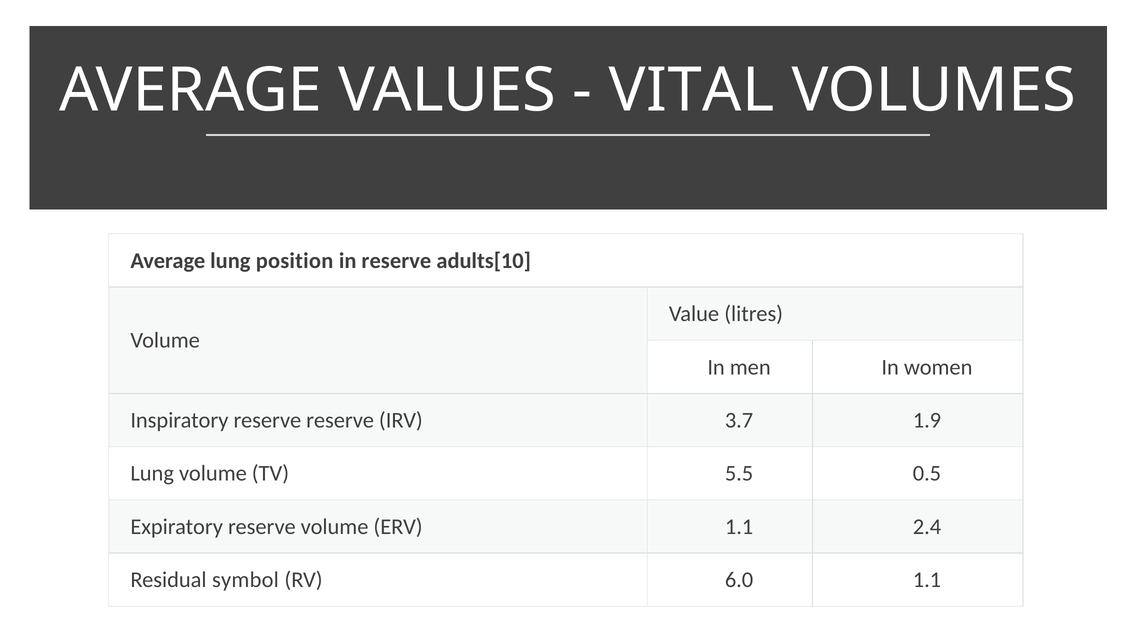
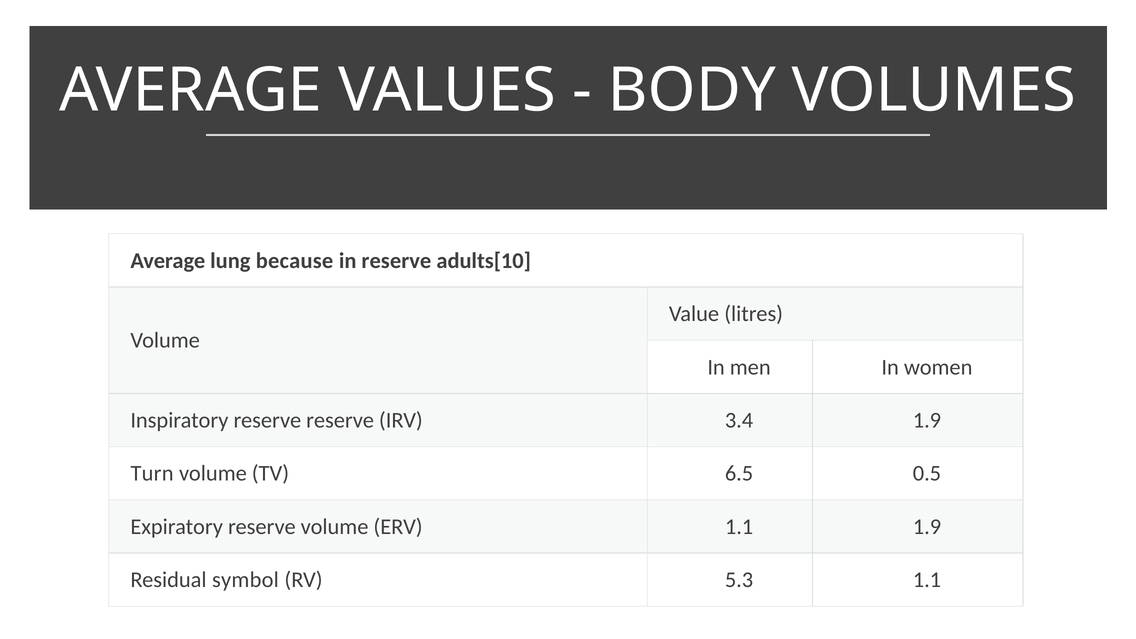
VITAL: VITAL -> BODY (692, 91)
position: position -> because (295, 261)
3.7: 3.7 -> 3.4 (739, 420)
Lung: Lung -> Turn (152, 473)
5.5: 5.5 -> 6.5 (739, 473)
1.1 2.4: 2.4 -> 1.9 (927, 527)
6.0: 6.0 -> 5.3 (739, 580)
